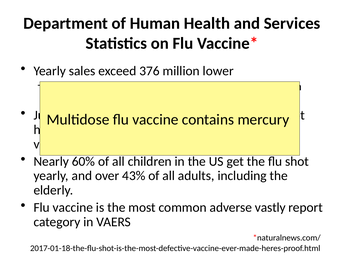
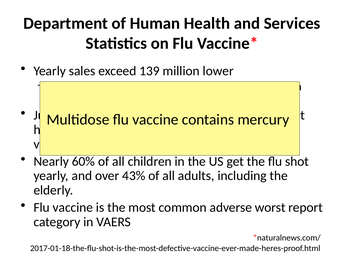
376: 376 -> 139 (149, 71)
vastly: vastly -> worst (270, 207)
